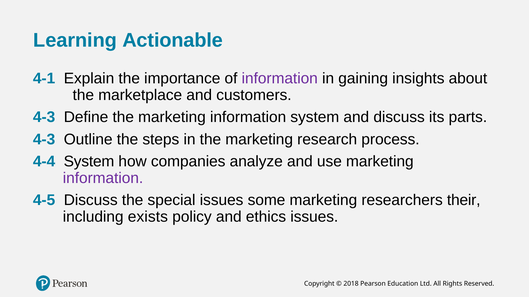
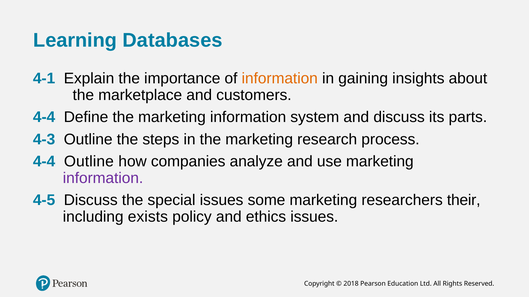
Actionable: Actionable -> Databases (172, 40)
information colour: purple -> orange (280, 79)
4-3: 4-3 -> 4-4 (44, 117)
4-4 System: System -> Outline (89, 162)
